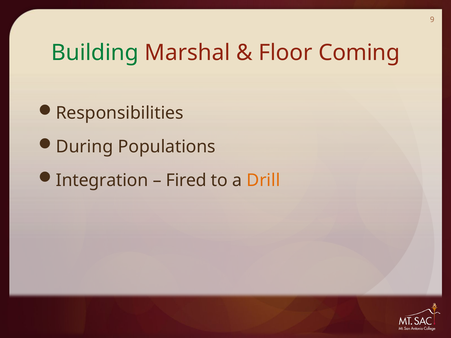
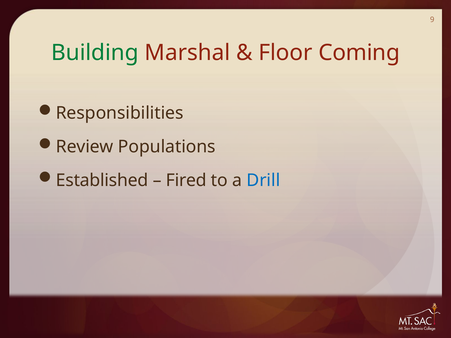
During: During -> Review (85, 147)
Integration: Integration -> Established (102, 180)
Drill colour: orange -> blue (263, 180)
